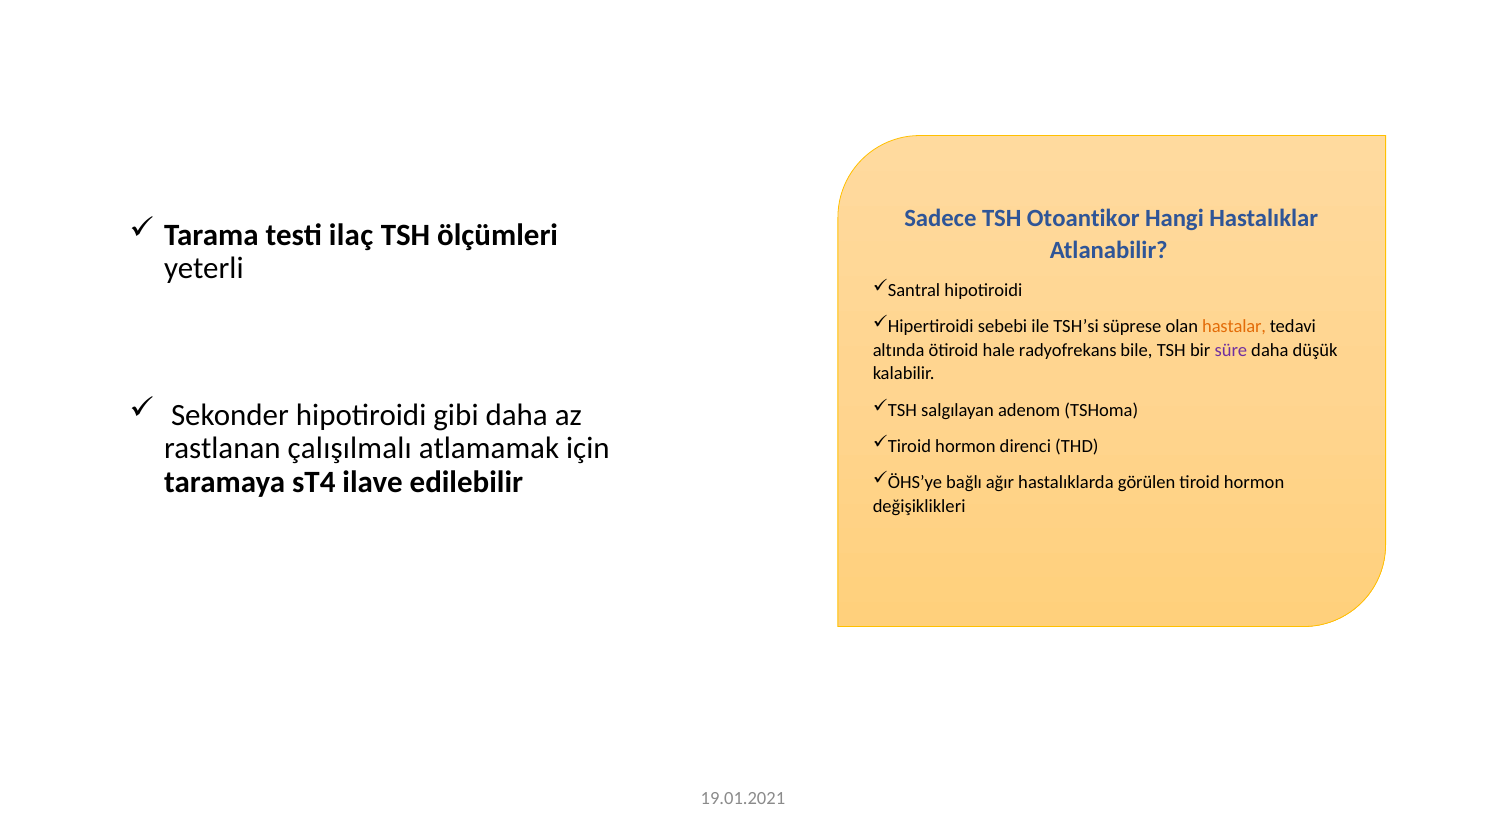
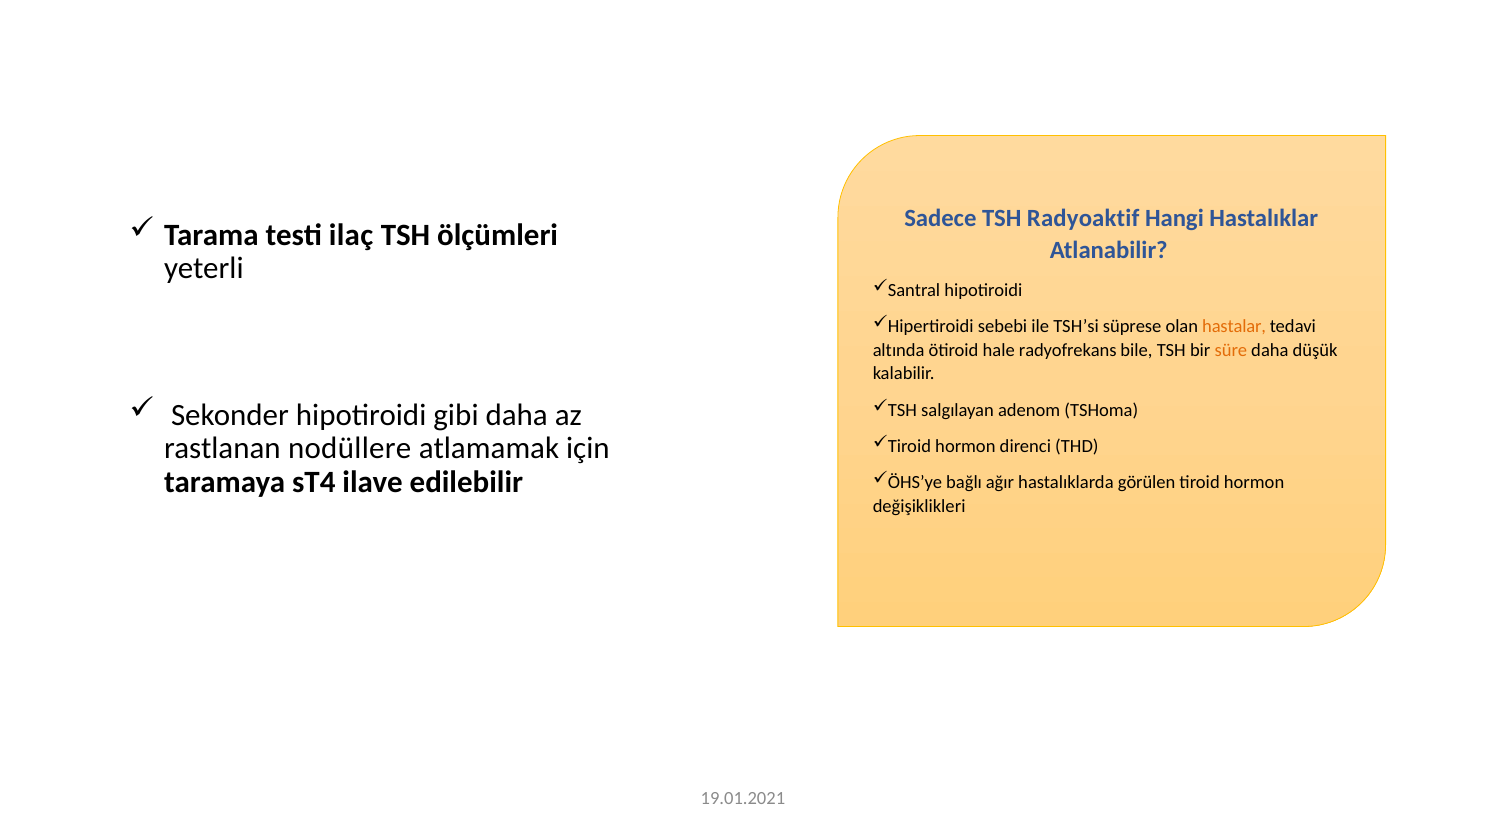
Otoantikor: Otoantikor -> Radyoaktif (1083, 219)
süre colour: purple -> orange (1231, 350)
çalışılmalı: çalışılmalı -> nodüllere (350, 449)
